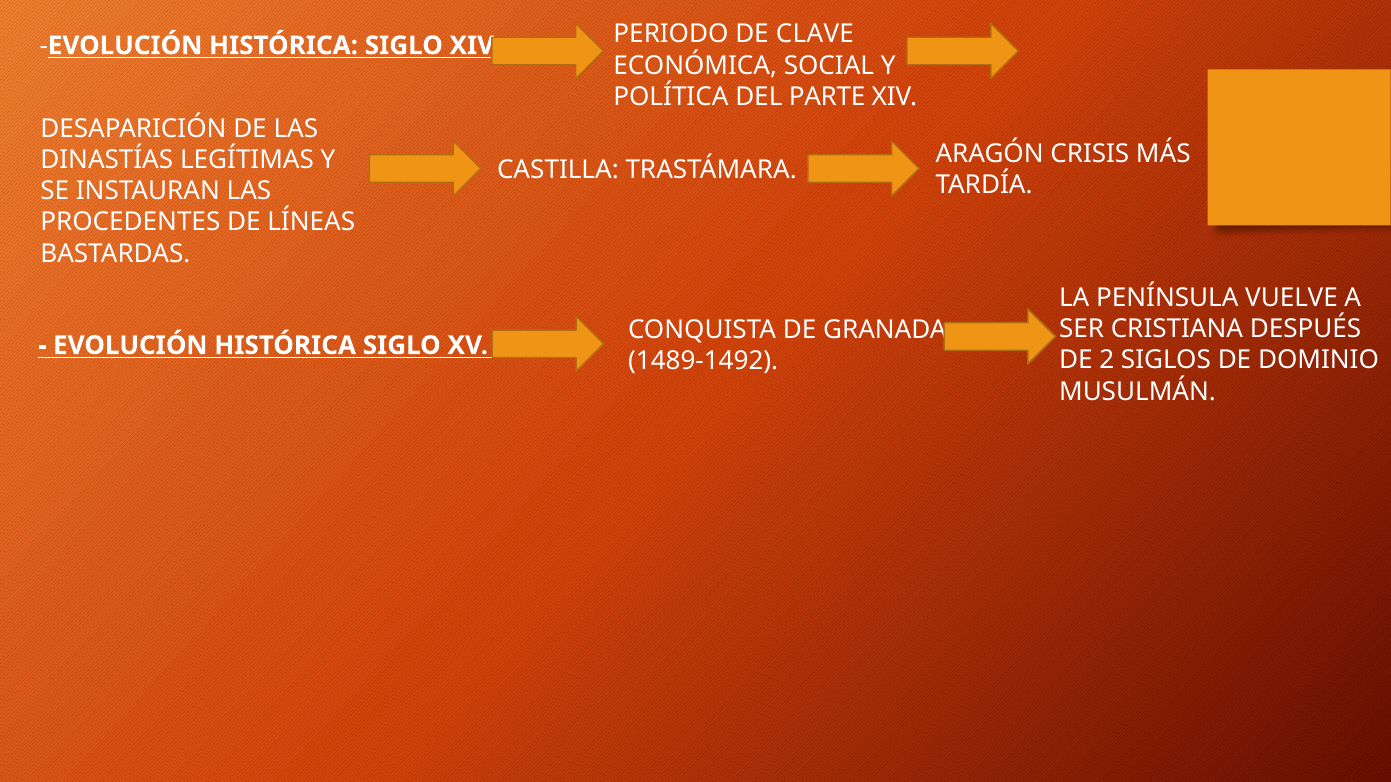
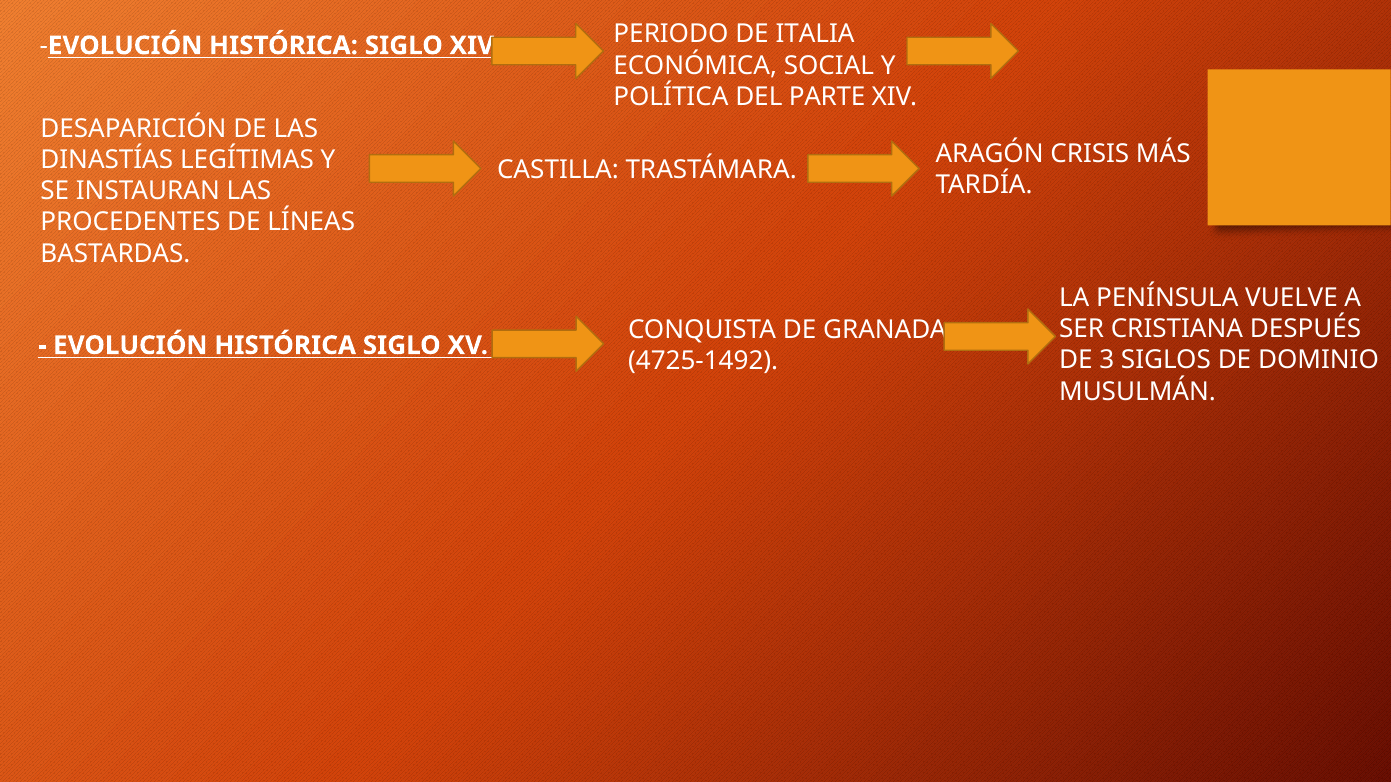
CLAVE: CLAVE -> ITALIA (815, 34)
2: 2 -> 3 (1107, 360)
1489-1492: 1489-1492 -> 4725-1492 (703, 361)
